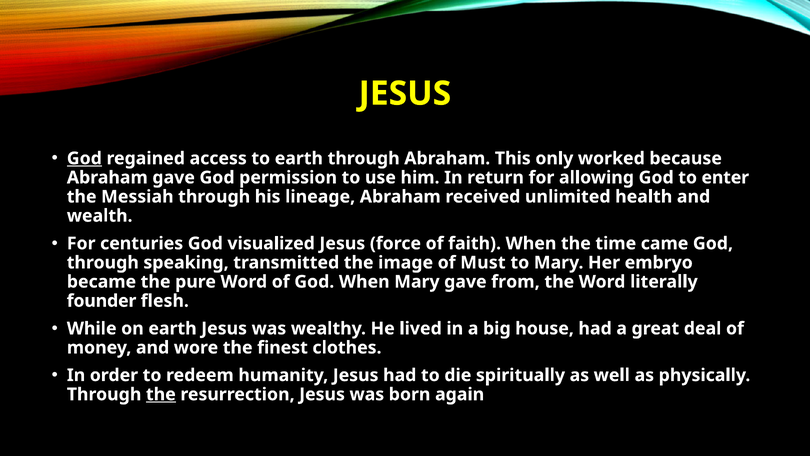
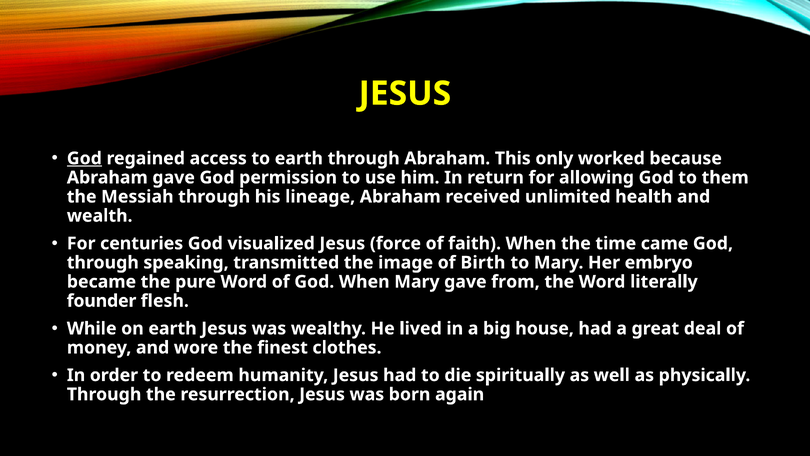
enter: enter -> them (725, 177)
Must: Must -> Birth (483, 262)
the underline: present -> none (161, 394)
